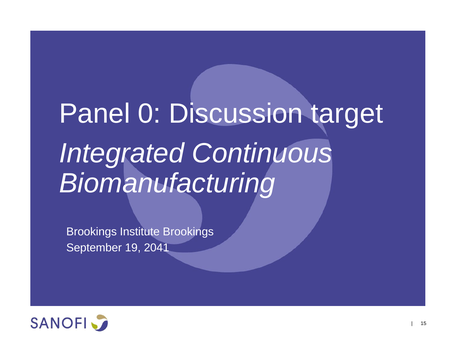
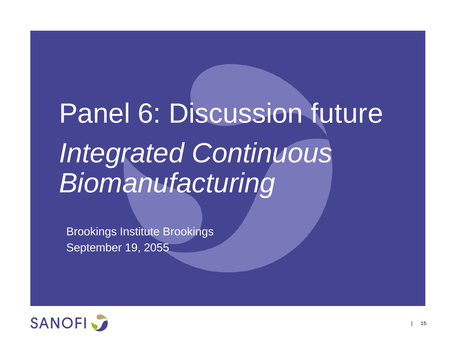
0: 0 -> 6 (149, 114)
target: target -> future (347, 114)
2041: 2041 -> 2055 (157, 248)
